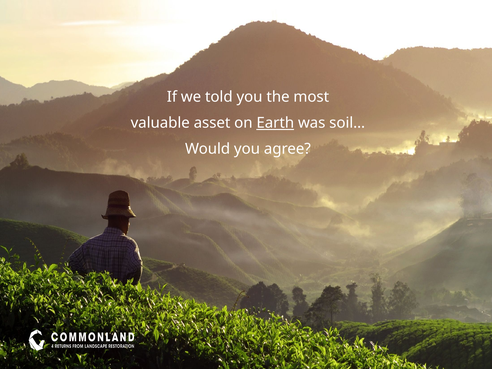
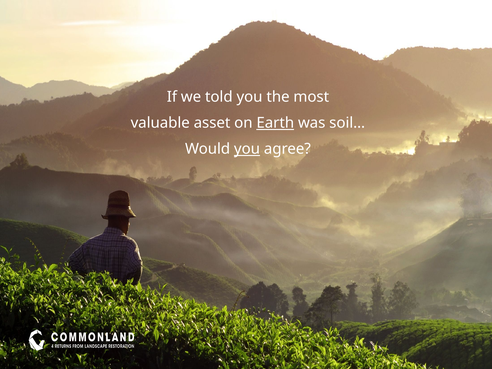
you underline: none -> present (247, 149)
